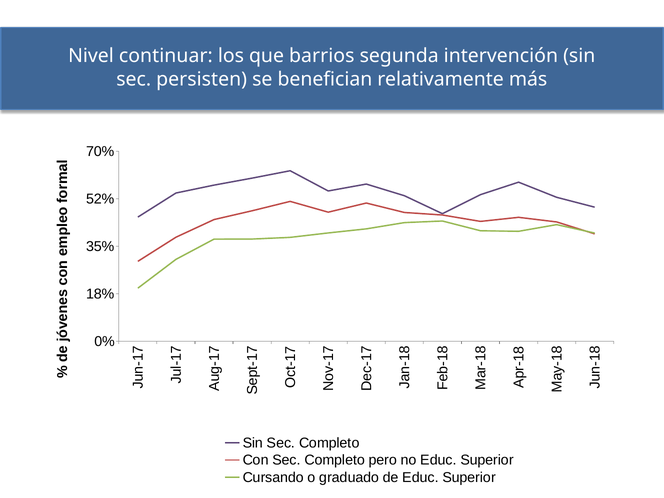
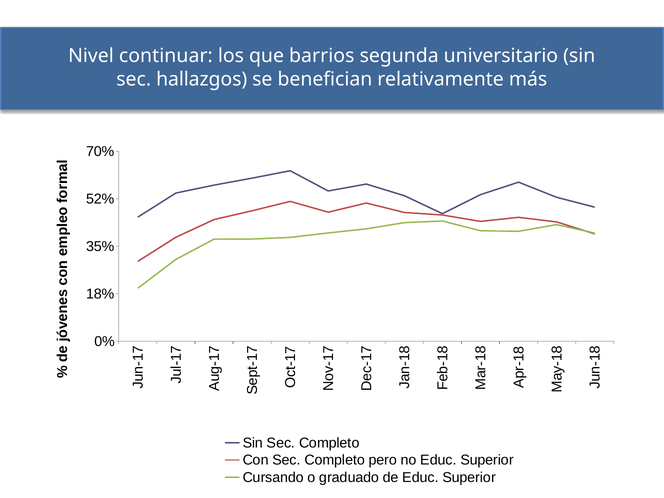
intervención: intervención -> universitario (501, 56)
persisten: persisten -> hallazgos (202, 79)
